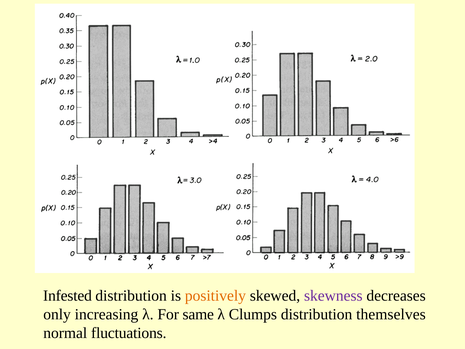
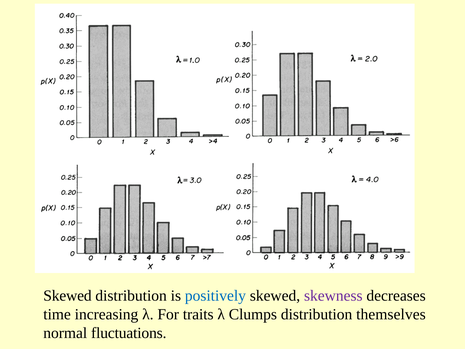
Infested: Infested -> Skewed (67, 296)
positively colour: orange -> blue (215, 296)
only: only -> time (57, 314)
same: same -> traits (198, 314)
